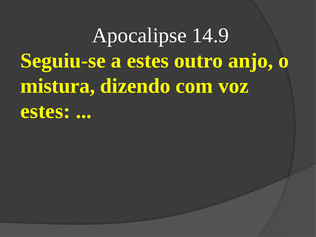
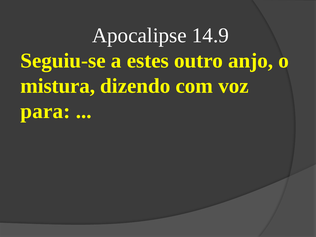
estes: estes -> para (45, 111)
